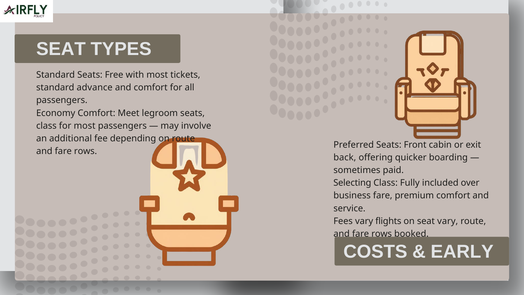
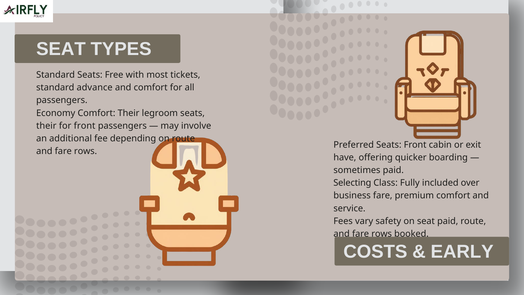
Comfort Meet: Meet -> Their (129, 113)
class: class -> their (46, 126)
for most: most -> front (85, 126)
back: back -> have (345, 157)
flights: flights -> safety (388, 221)
seat vary: vary -> paid (448, 221)
